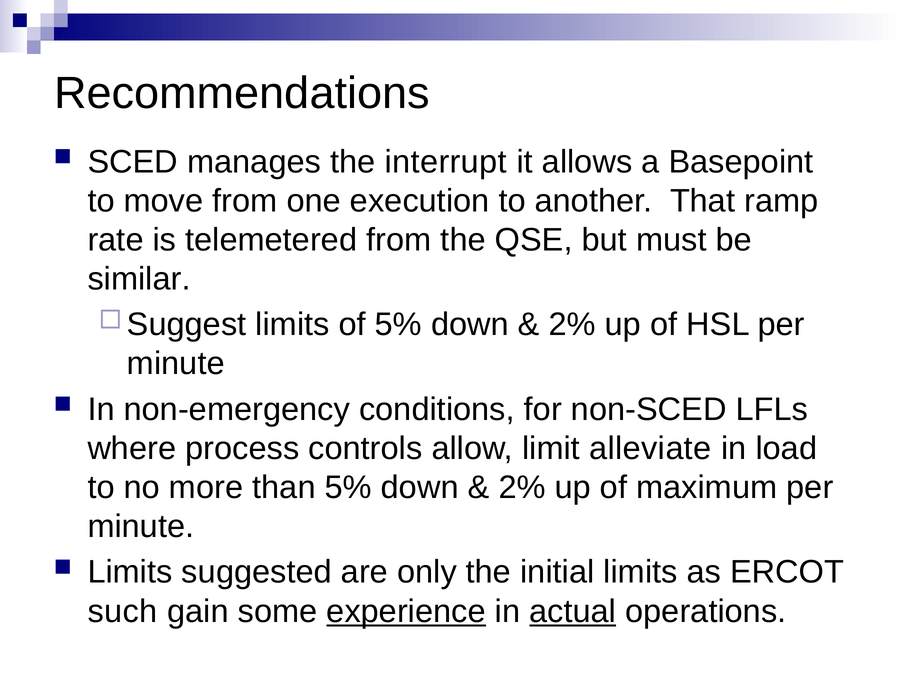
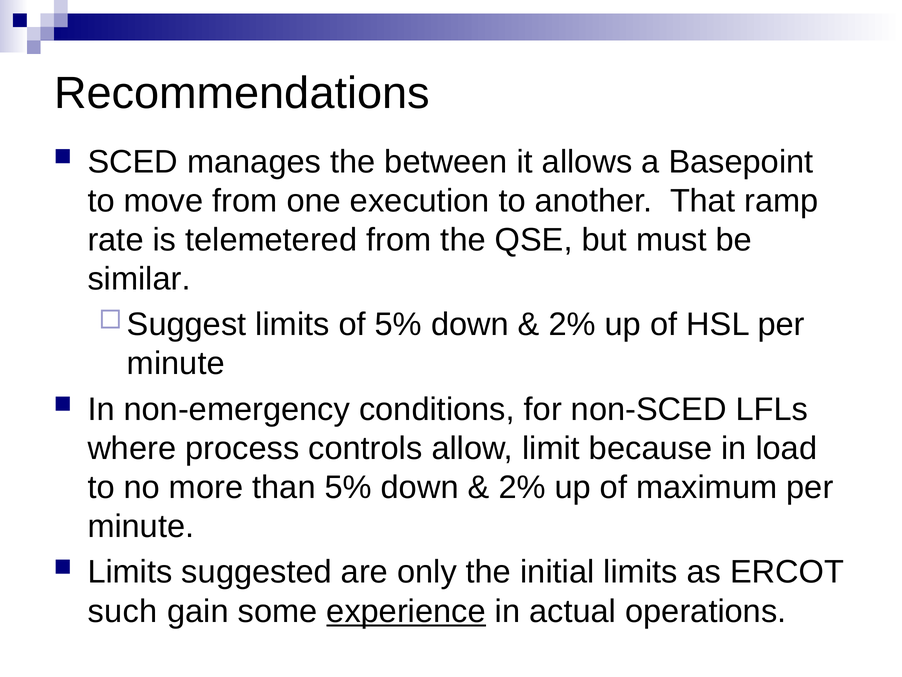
interrupt: interrupt -> between (446, 162)
alleviate: alleviate -> because (651, 448)
actual underline: present -> none (573, 611)
